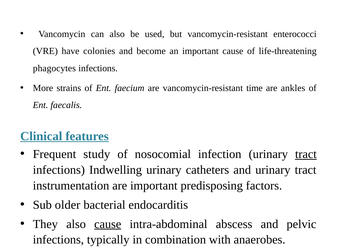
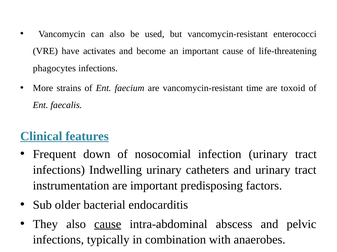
colonies: colonies -> activates (99, 51)
ankles: ankles -> toxoid (293, 88)
study: study -> down (97, 155)
tract underline: present -> none (306, 155)
